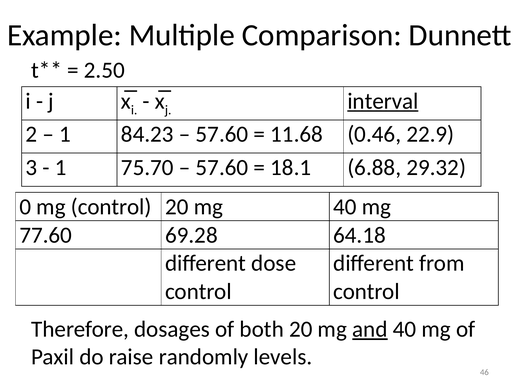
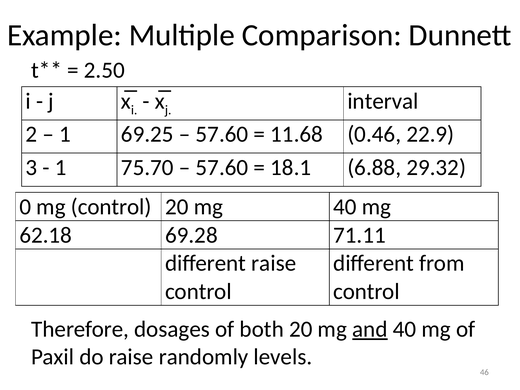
interval underline: present -> none (383, 101)
84.23: 84.23 -> 69.25 (147, 134)
77.60: 77.60 -> 62.18 (46, 235)
64.18: 64.18 -> 71.11 (360, 235)
different dose: dose -> raise (274, 263)
